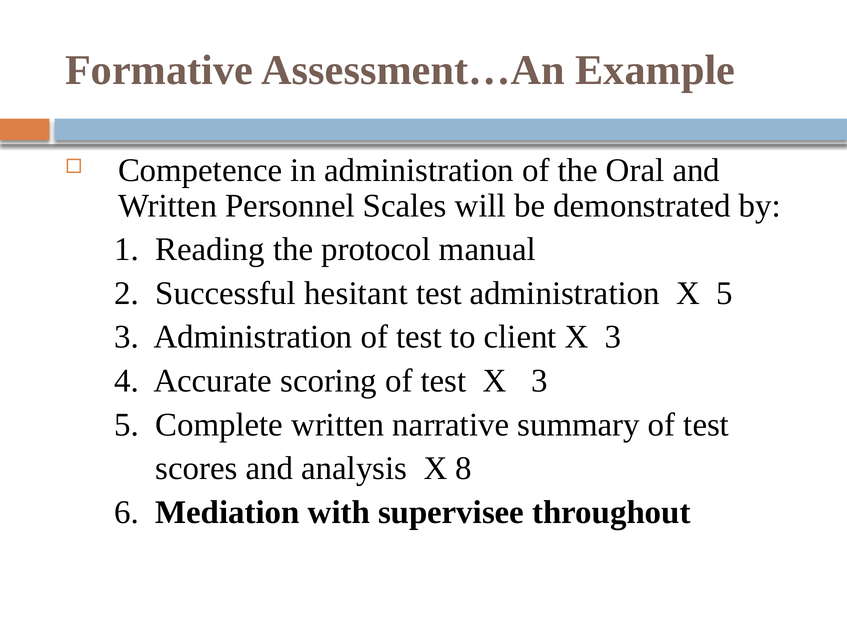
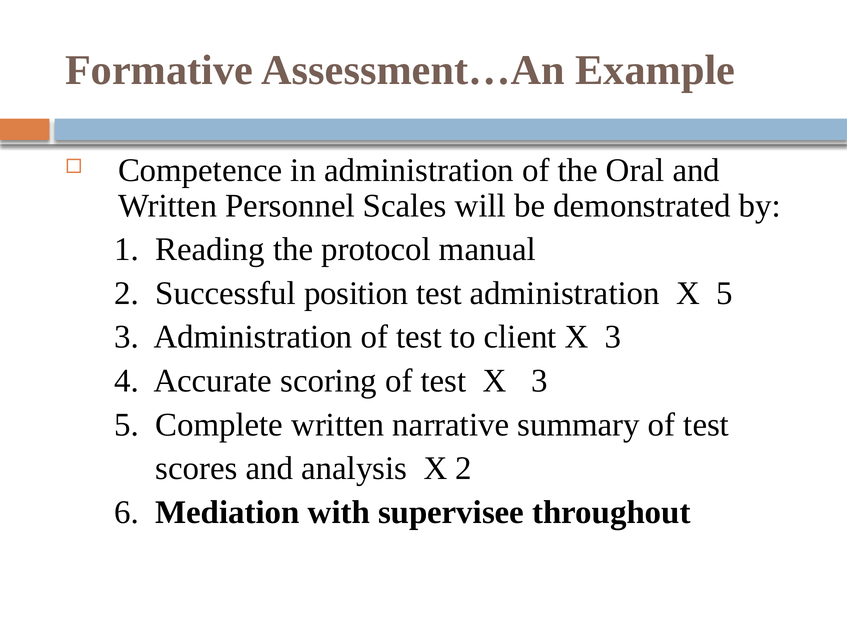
hesitant: hesitant -> position (356, 293)
X 8: 8 -> 2 (464, 468)
